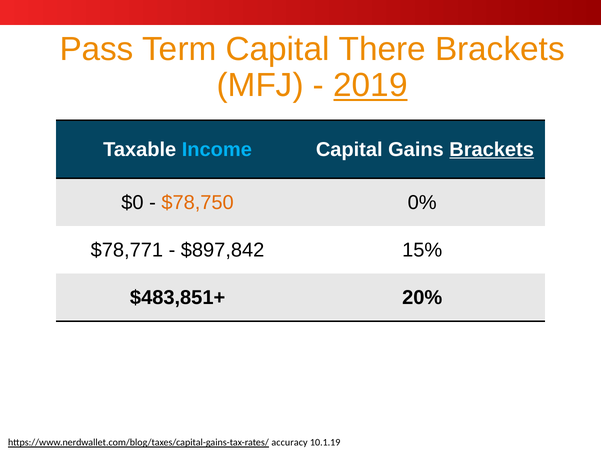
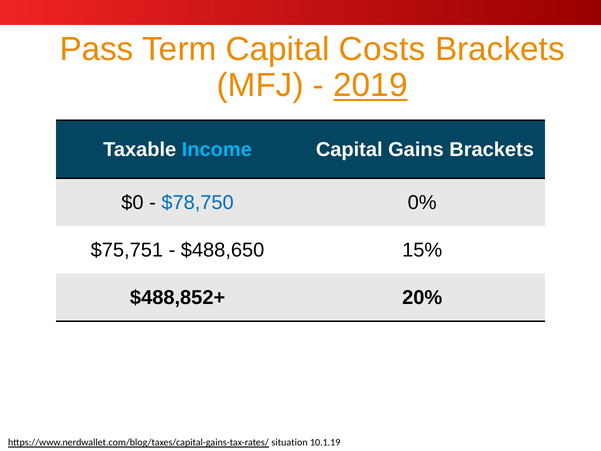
There: There -> Costs (382, 49)
Brackets underline: present -> none (492, 149)
$78,750 colour: orange -> blue (198, 202)
$78,771: $78,771 -> $75,751 (127, 250)
$897,842: $897,842 -> $488,650 (223, 250)
$483,851+: $483,851+ -> $488,852+ (178, 298)
accuracy: accuracy -> situation (290, 442)
